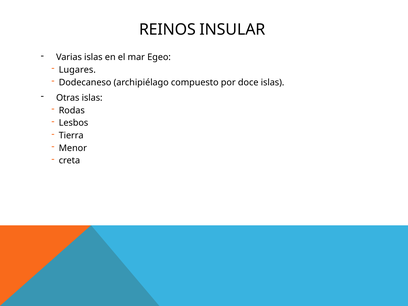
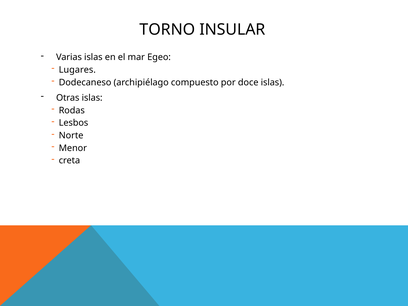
REINOS: REINOS -> TORNO (167, 30)
Tierra: Tierra -> Norte (71, 136)
